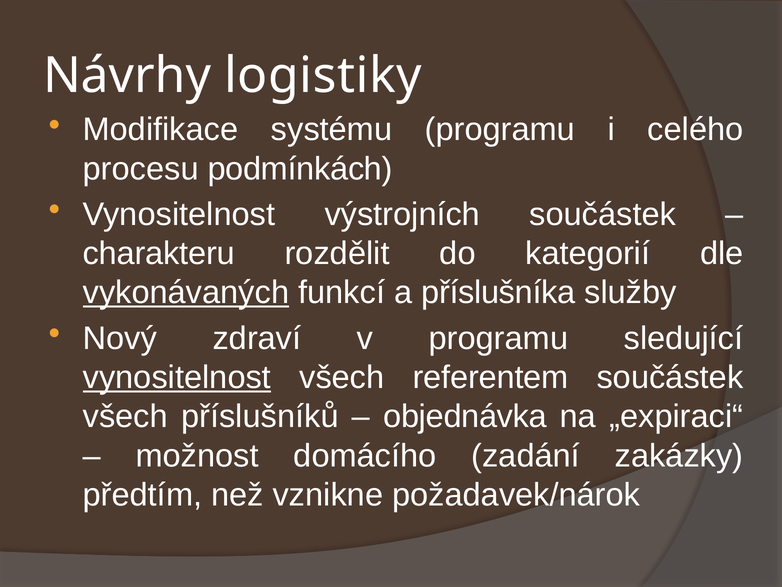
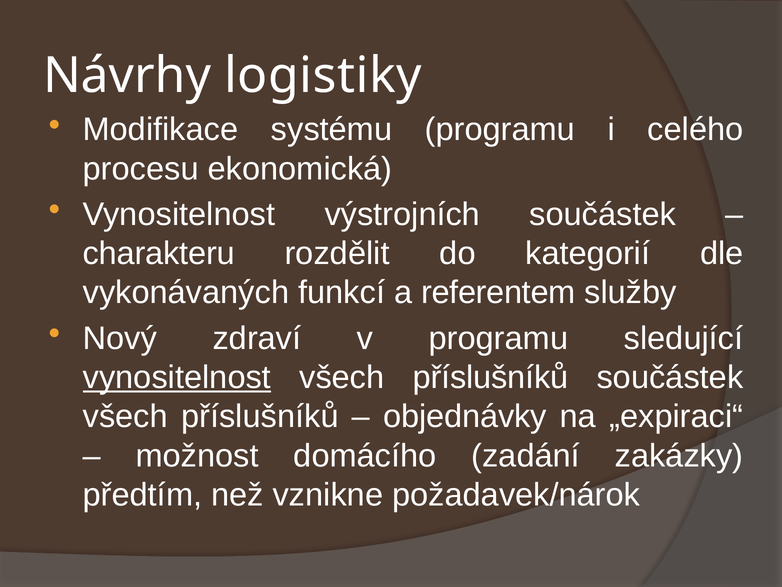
podmínkách: podmínkách -> ekonomická (300, 169)
vykonávaných underline: present -> none (186, 292)
příslušníka: příslušníka -> referentem (498, 292)
referentem: referentem -> příslušníků (491, 377)
objednávka: objednávka -> objednávky (465, 416)
